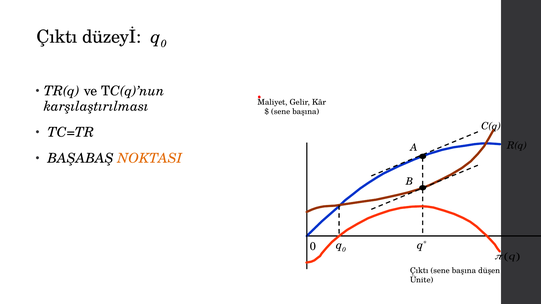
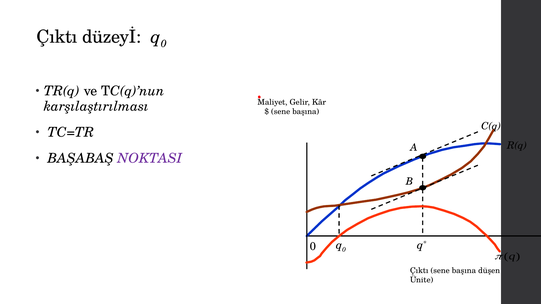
NOKTASI colour: orange -> purple (150, 159)
